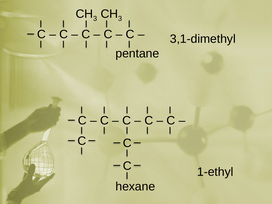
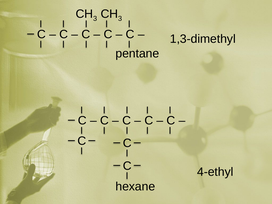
3,1-dimethyl: 3,1-dimethyl -> 1,3-dimethyl (203, 39)
1-ethyl: 1-ethyl -> 4-ethyl (215, 172)
